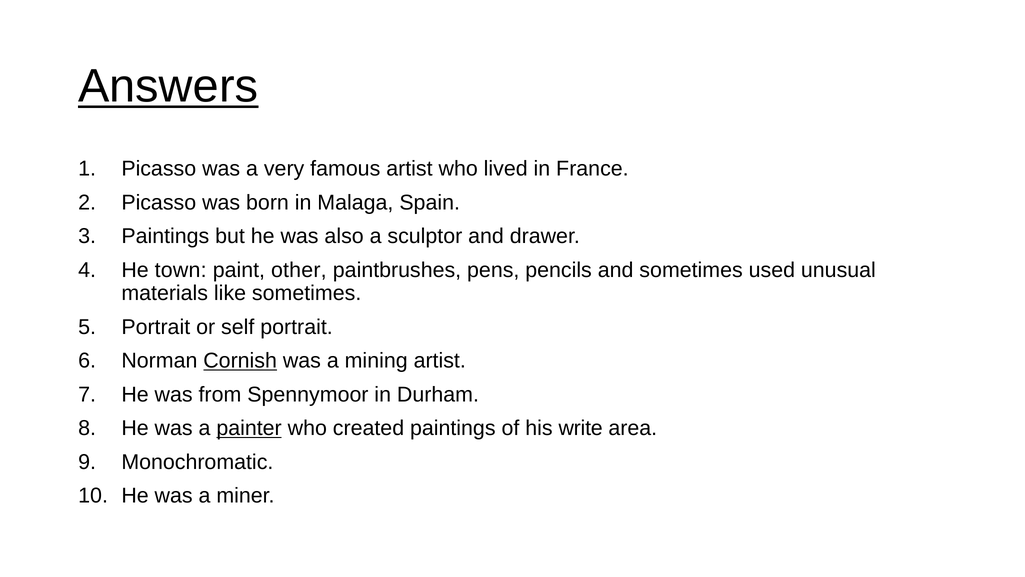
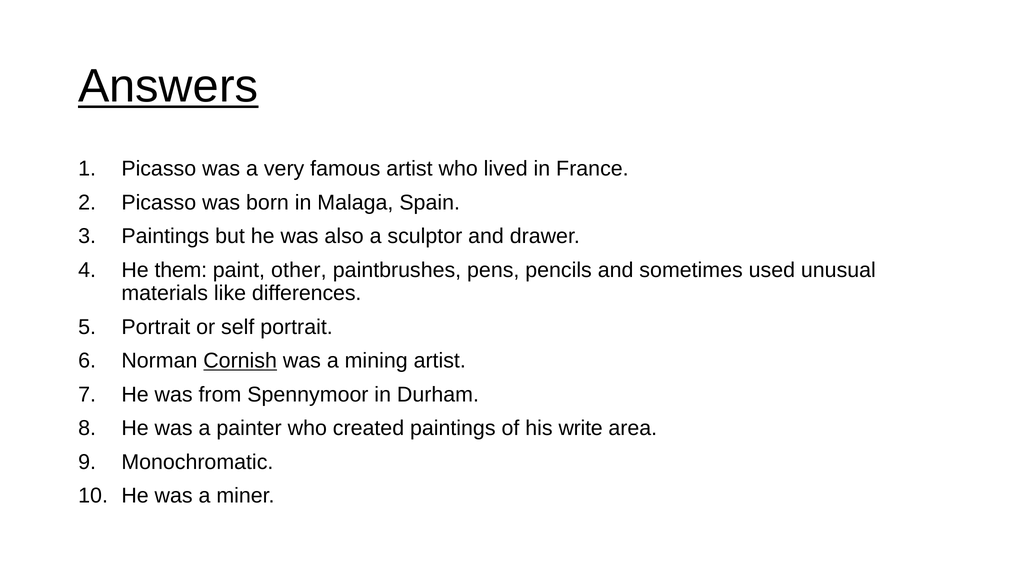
town: town -> them (181, 270)
like sometimes: sometimes -> differences (307, 293)
painter underline: present -> none (249, 428)
